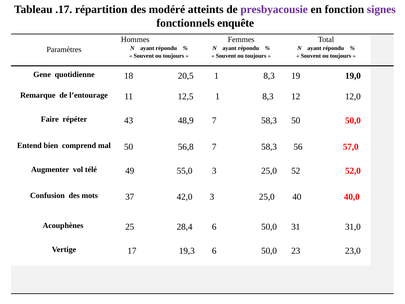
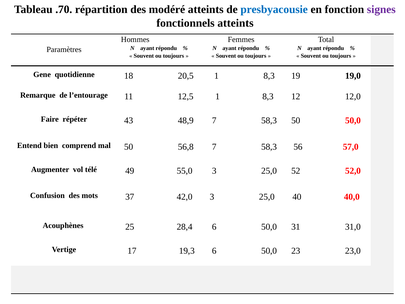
.17: .17 -> .70 (64, 10)
presbyacousie colour: purple -> blue (274, 10)
fonctionnels enquête: enquête -> atteints (236, 23)
